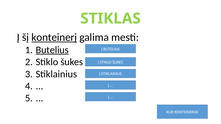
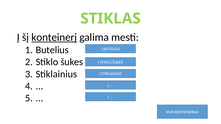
Butelius underline: present -> none (52, 50)
